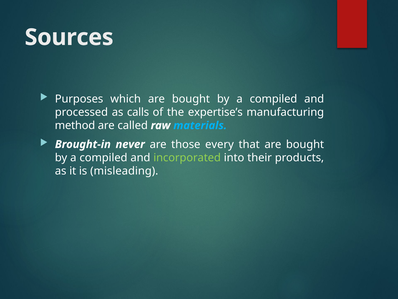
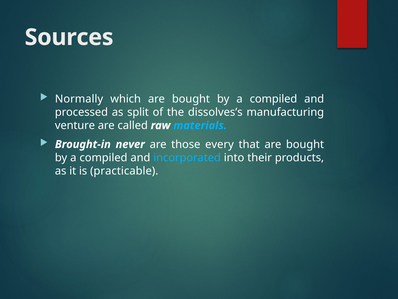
Purposes: Purposes -> Normally (79, 99)
calls: calls -> split (138, 112)
expertise’s: expertise’s -> dissolves’s (215, 112)
method: method -> venture (75, 125)
incorporated colour: light green -> light blue (187, 157)
misleading: misleading -> practicable (124, 171)
